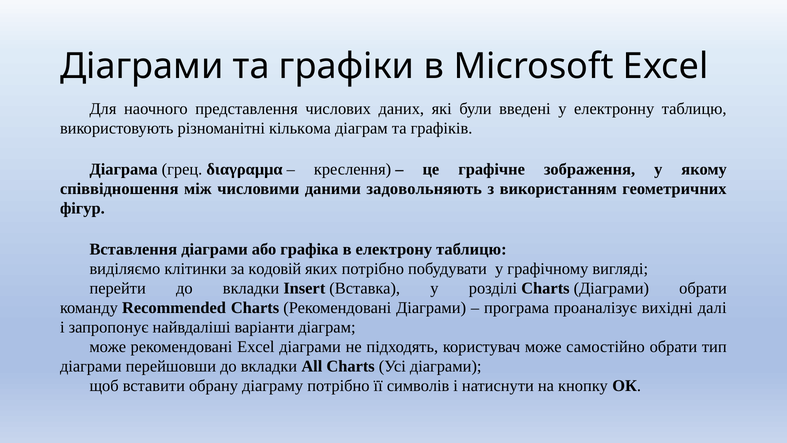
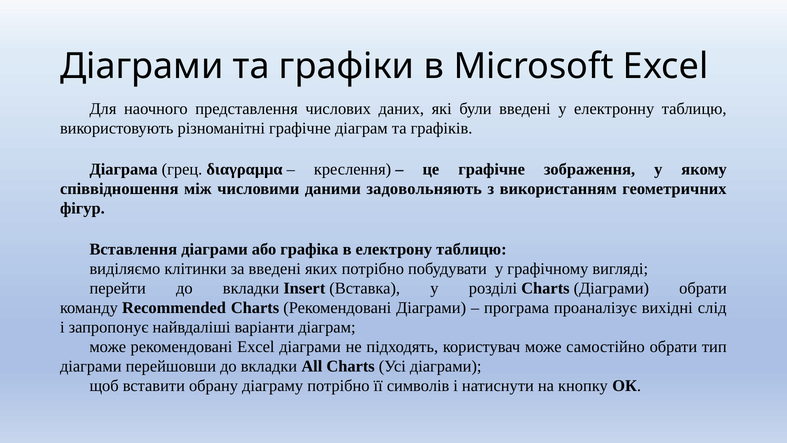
різноманітні кількома: кількома -> графічне (300, 128)
за кодовій: кодовій -> введені (275, 269)
далі: далі -> слід (712, 308)
